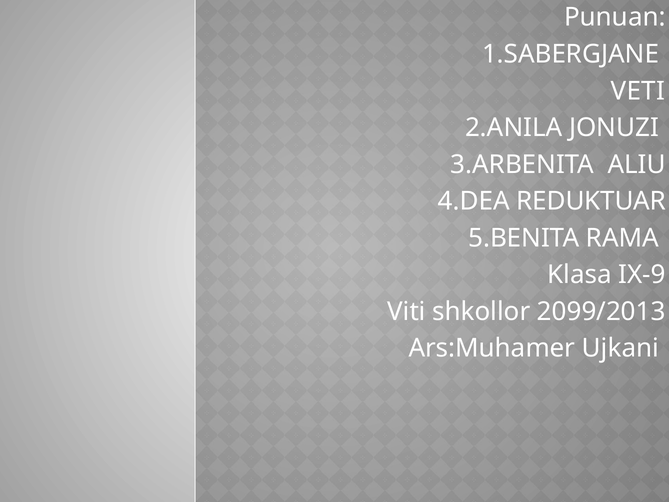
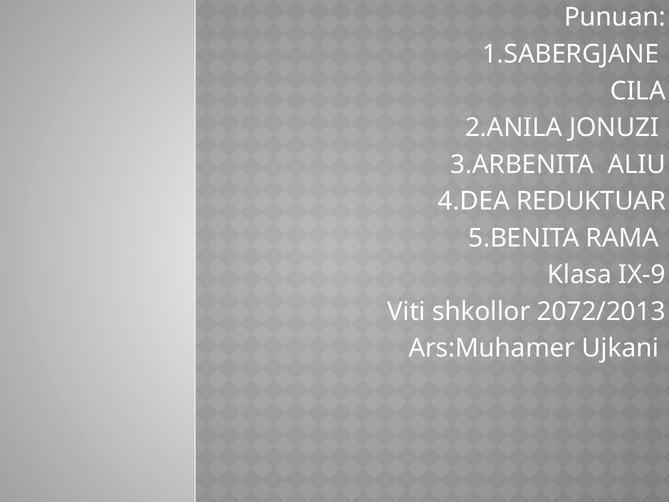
VETI: VETI -> CILA (638, 91)
2099/2013: 2099/2013 -> 2072/2013 (601, 311)
